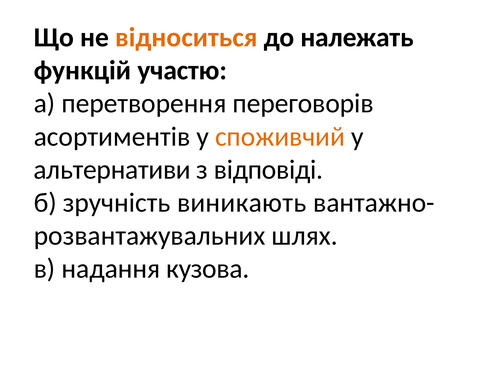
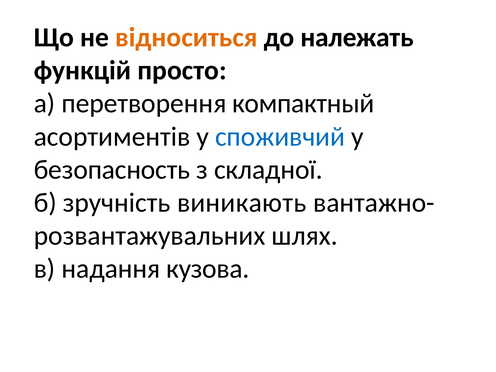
участю: участю -> просто (182, 70)
переговорів: переговорів -> компактный (303, 104)
споживчий colour: orange -> blue (280, 137)
альтернативи: альтернативи -> безопасность (112, 170)
відповіді: відповіді -> складної (268, 170)
